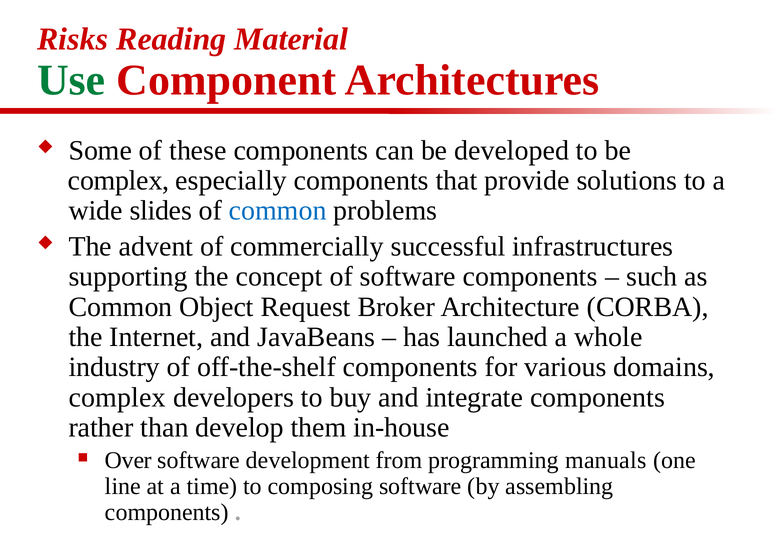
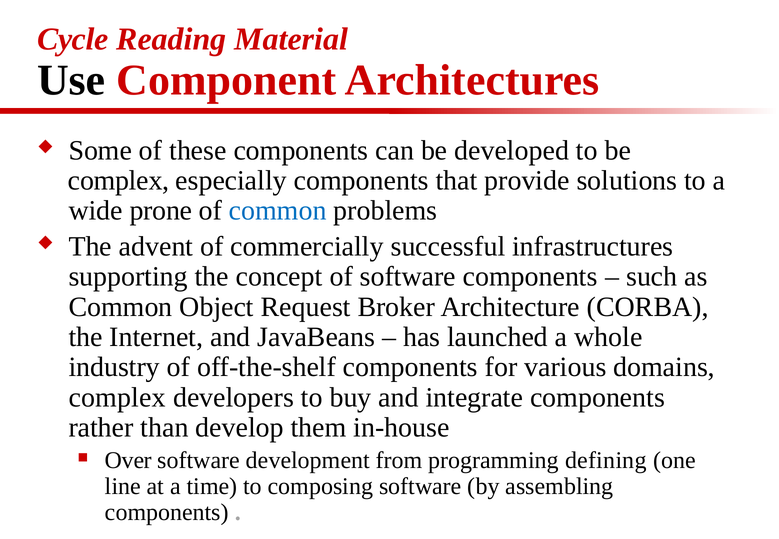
Risks: Risks -> Cycle (73, 39)
Use colour: green -> black (71, 80)
slides: slides -> prone (161, 211)
manuals: manuals -> defining (606, 461)
